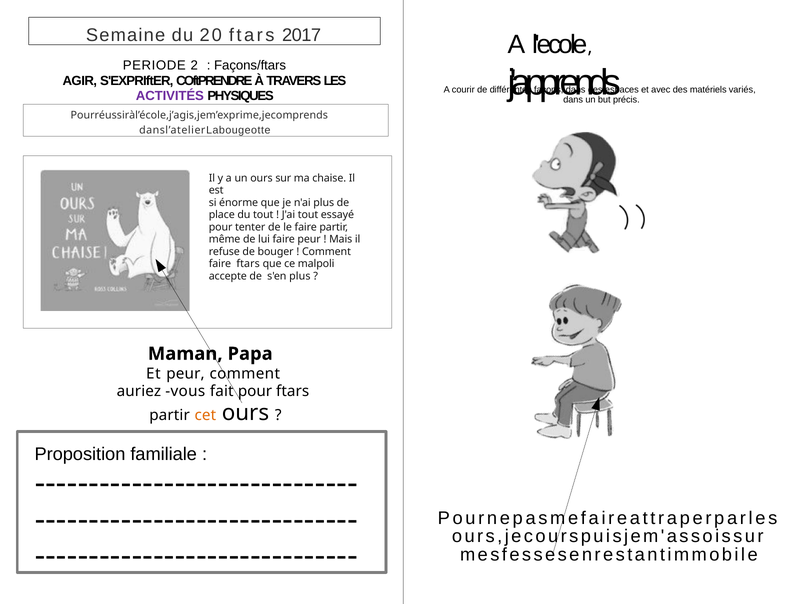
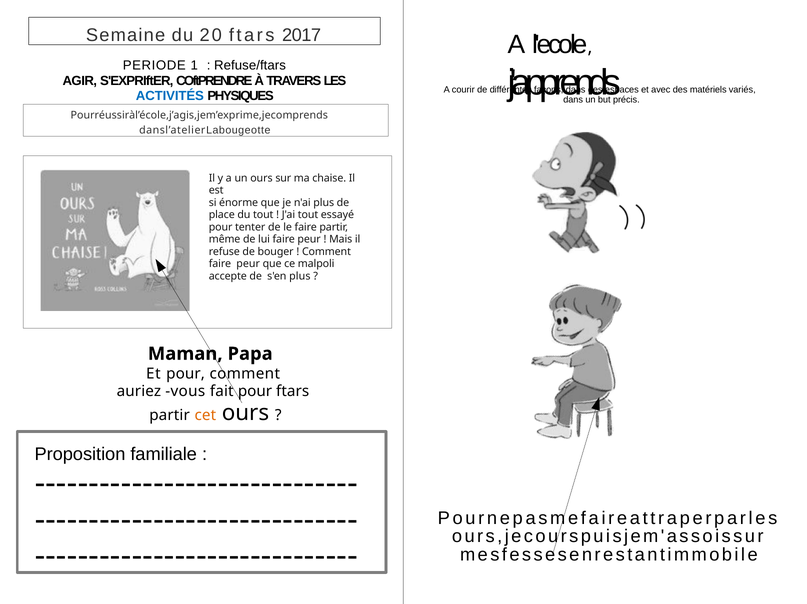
2: 2 -> 1 (194, 65)
Façons/ftars: Façons/ftars -> Refuse/ftars (250, 65)
ACTIVITÉS colour: purple -> blue (170, 96)
ftars: ftars -> peur (248, 264)
Et peur: peur -> pour (186, 374)
